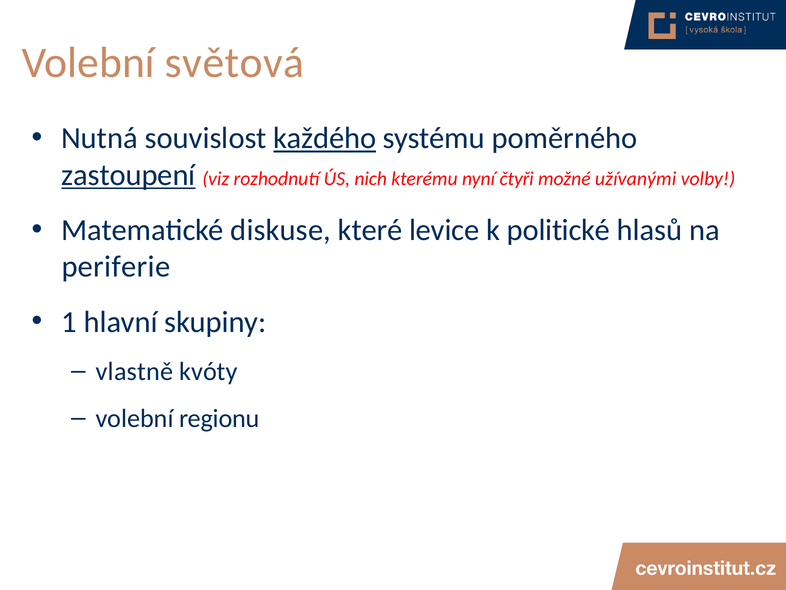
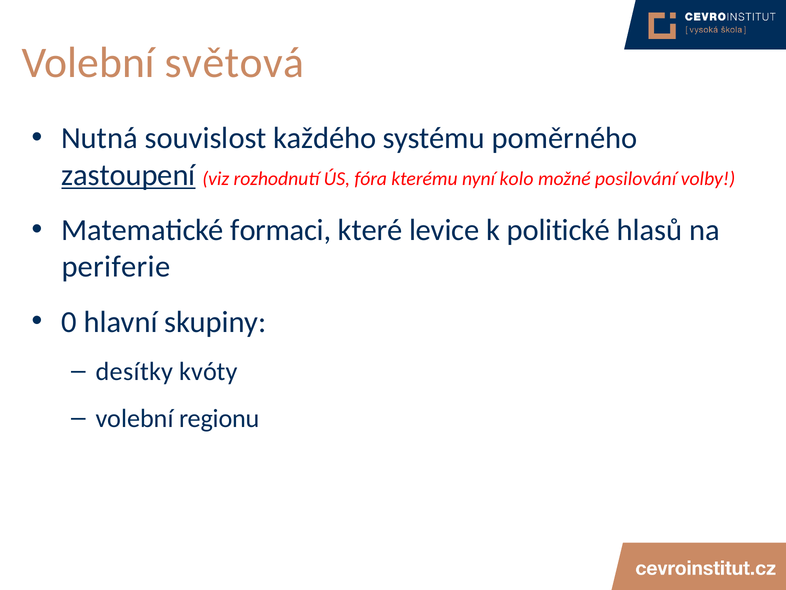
každého underline: present -> none (325, 138)
nich: nich -> fóra (371, 179)
čtyři: čtyři -> kolo (517, 179)
užívanými: užívanými -> posilování (636, 179)
diskuse: diskuse -> formaci (281, 230)
1: 1 -> 0 (69, 322)
vlastně: vlastně -> desítky (135, 371)
